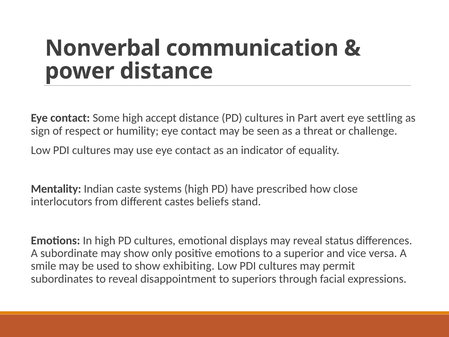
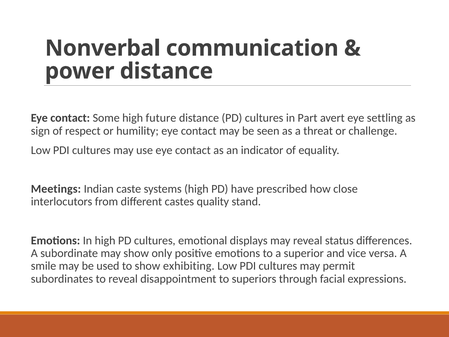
accept: accept -> future (161, 118)
Mentality: Mentality -> Meetings (56, 189)
beliefs: beliefs -> quality (213, 202)
